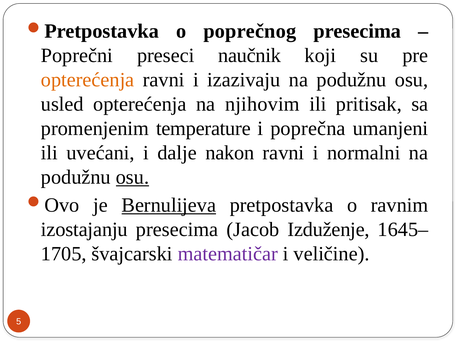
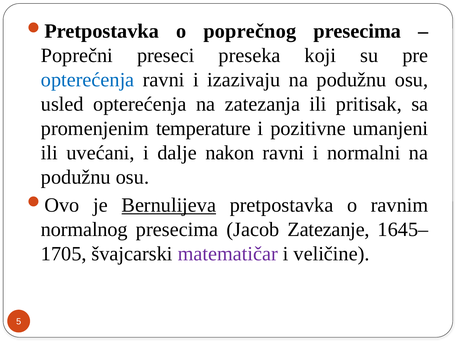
naučnik: naučnik -> preseka (250, 55)
opterećenja colour: orange -> blue (88, 80)
njihovim: njihovim -> zatezanja (262, 104)
poprečna: poprečna -> pozitivne (308, 128)
osu underline: present -> none (132, 177)
izostajanju: izostajanju -> normalnog (84, 229)
Izduženje: Izduženje -> Zatezanje (329, 229)
